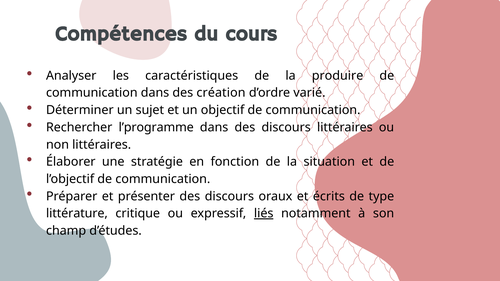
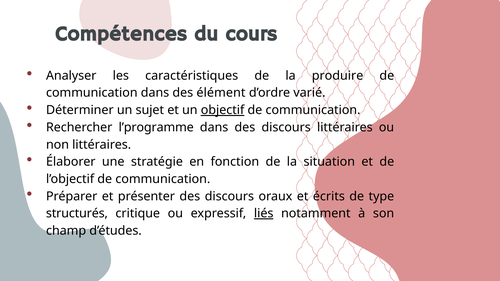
création: création -> élément (221, 93)
objectif underline: none -> present (223, 110)
littérature: littérature -> structurés (77, 214)
